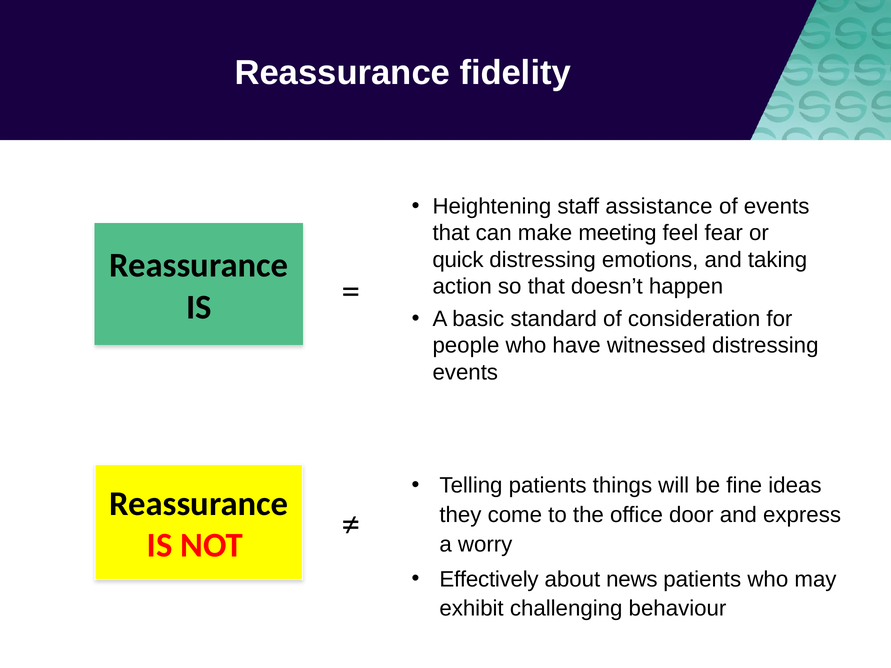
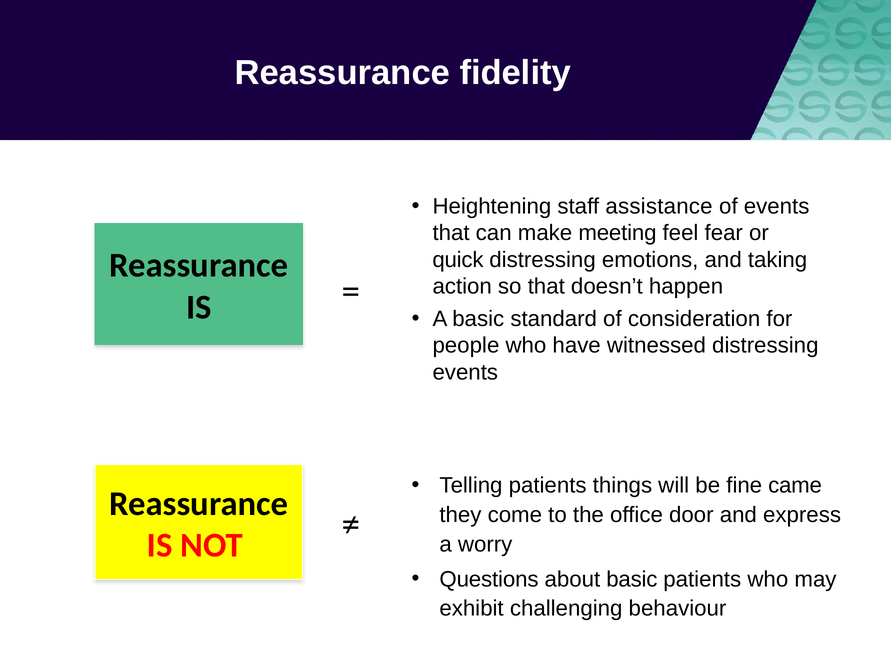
ideas: ideas -> came (795, 486)
Effectively: Effectively -> Questions (489, 579)
about news: news -> basic (632, 579)
